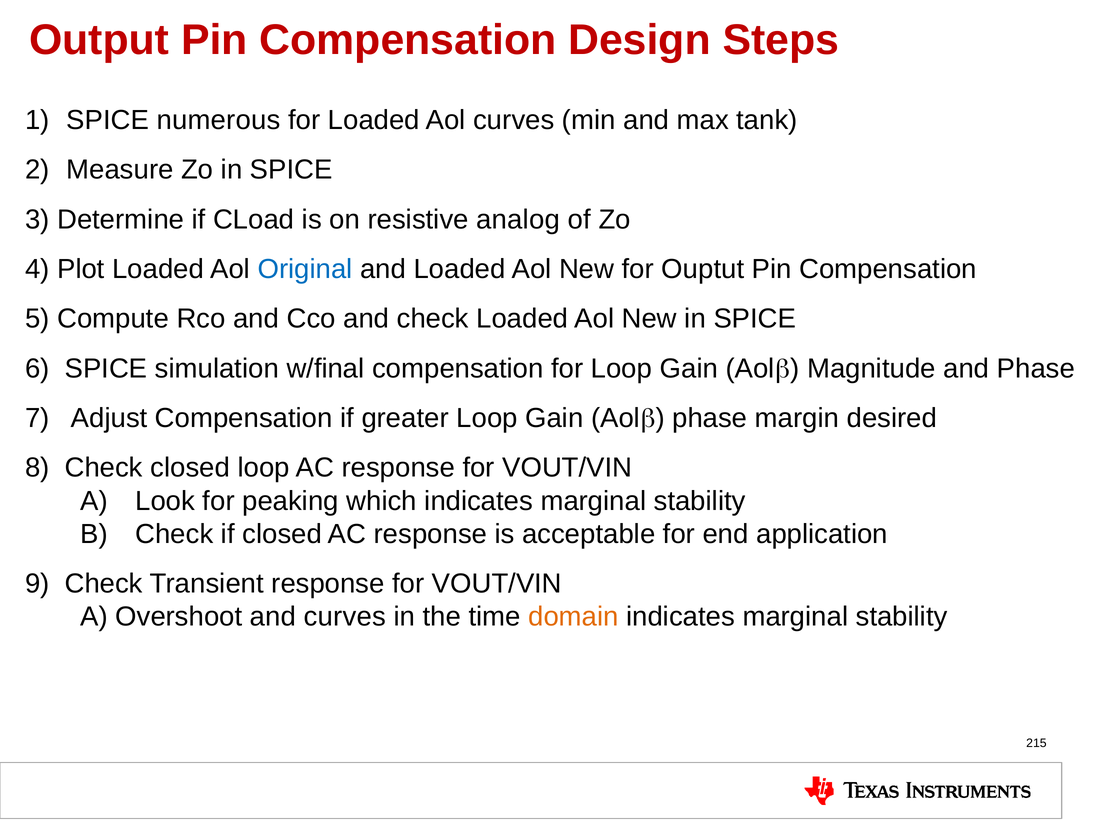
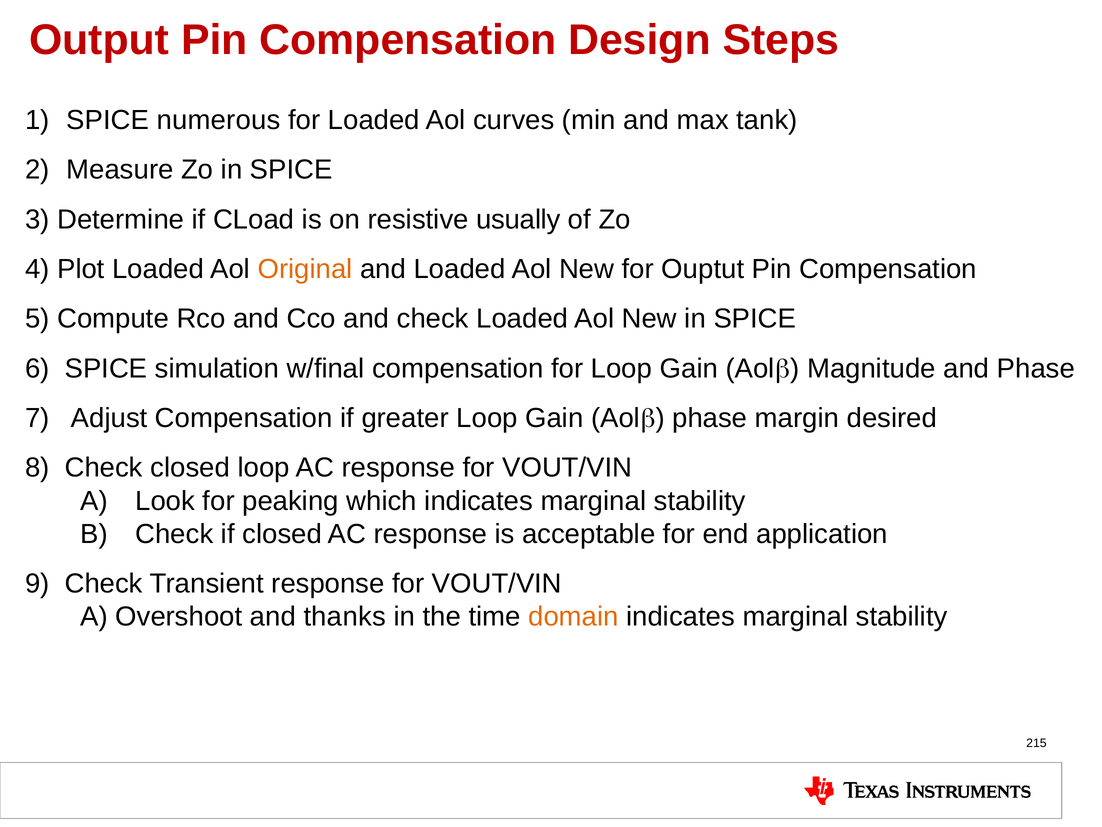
analog: analog -> usually (518, 219)
Original colour: blue -> orange (305, 269)
and curves: curves -> thanks (345, 616)
